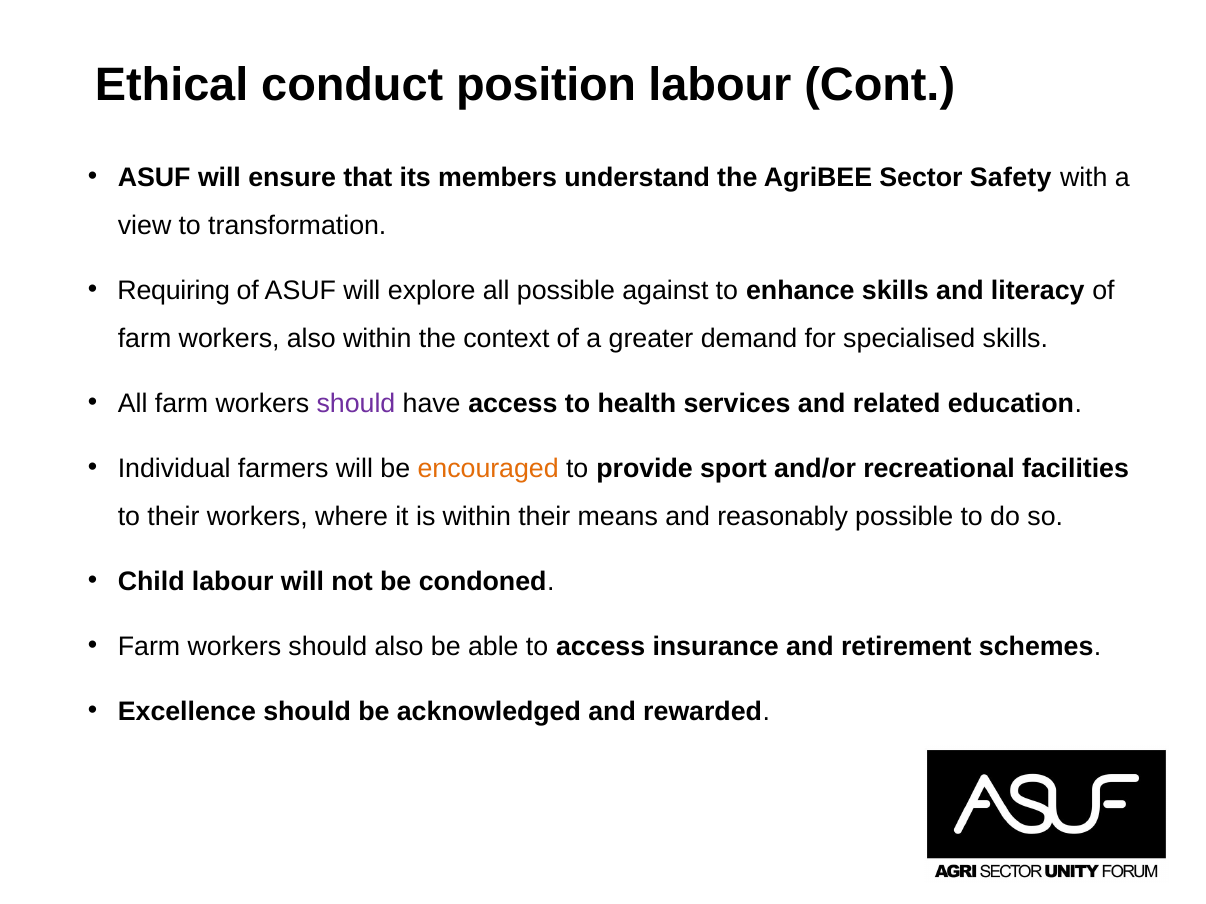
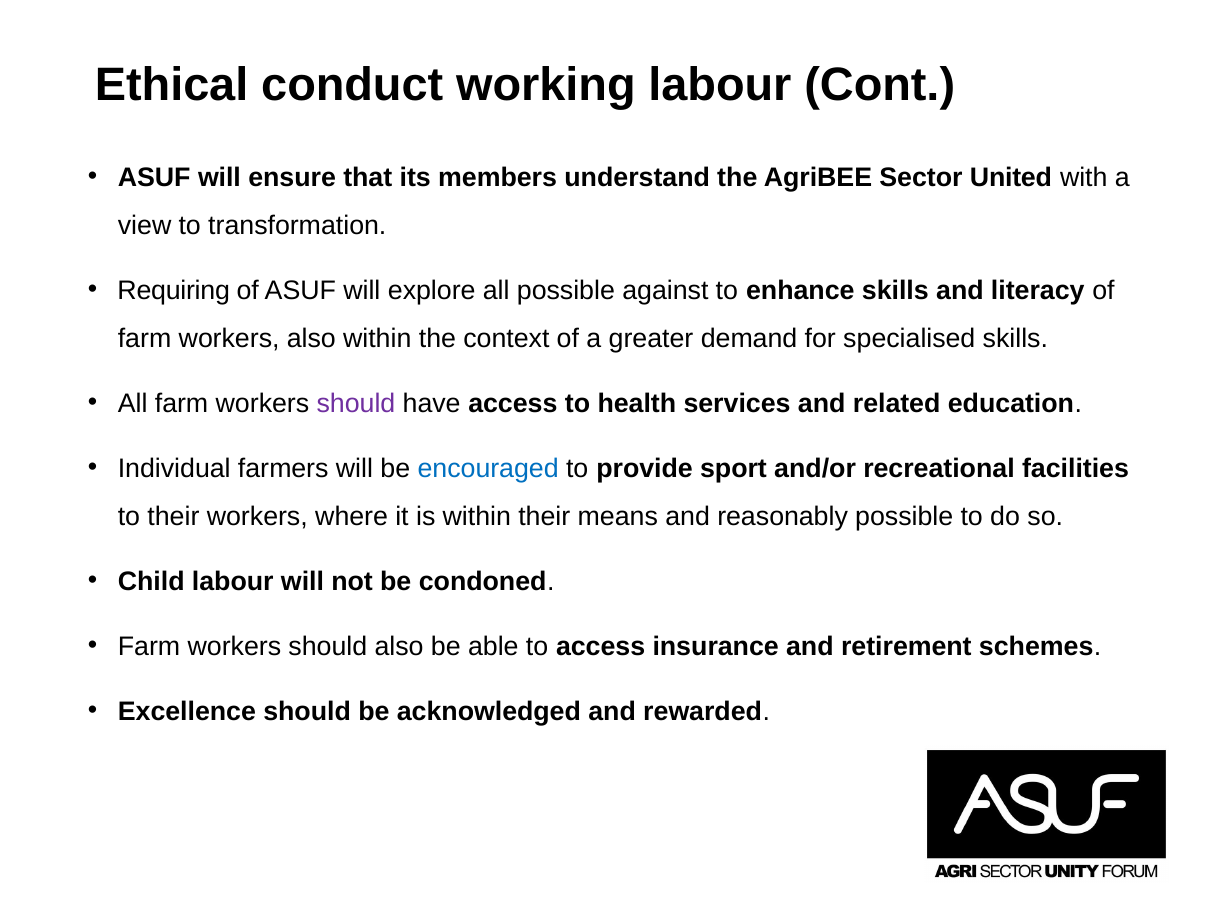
position: position -> working (546, 85)
Safety: Safety -> United (1011, 177)
encouraged colour: orange -> blue (488, 469)
